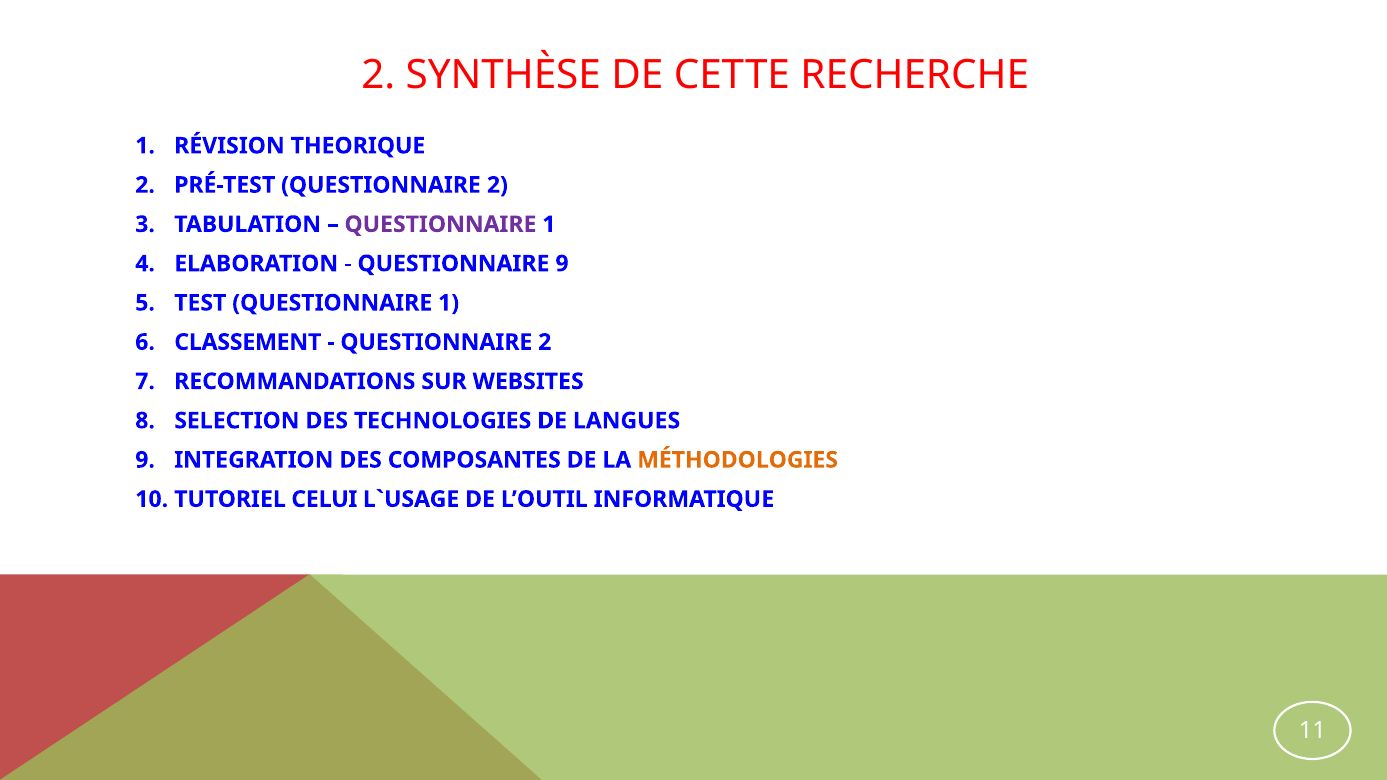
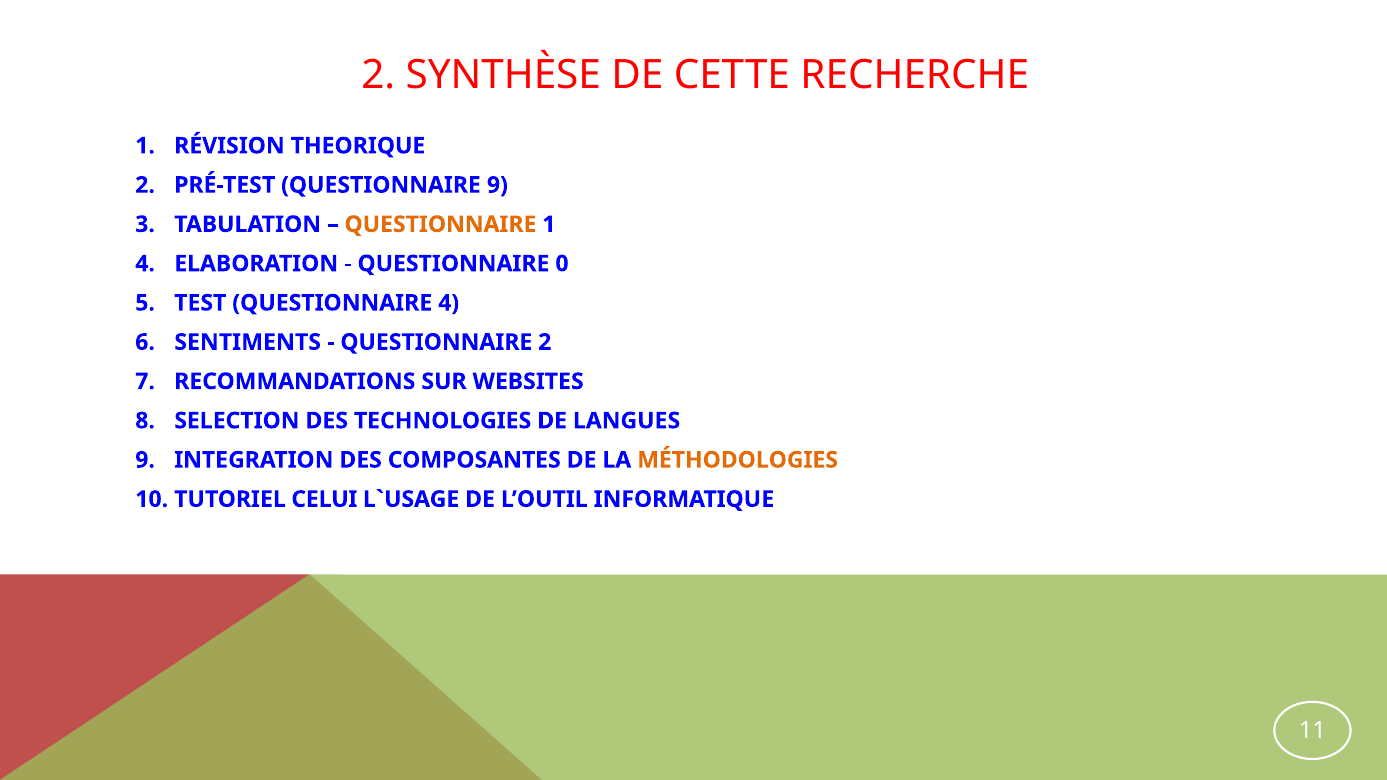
PRÉ-TEST QUESTIONNAIRE 2: 2 -> 9 (497, 185)
QUESTIONNAIRE colour: purple -> orange (440, 224)
QUESTIONNAIRE 9: 9 -> 0 (562, 264)
TEST QUESTIONNAIRE 1: 1 -> 4 (449, 303)
CLASSEMENT: CLASSEMENT -> SENTIMENTS (248, 342)
